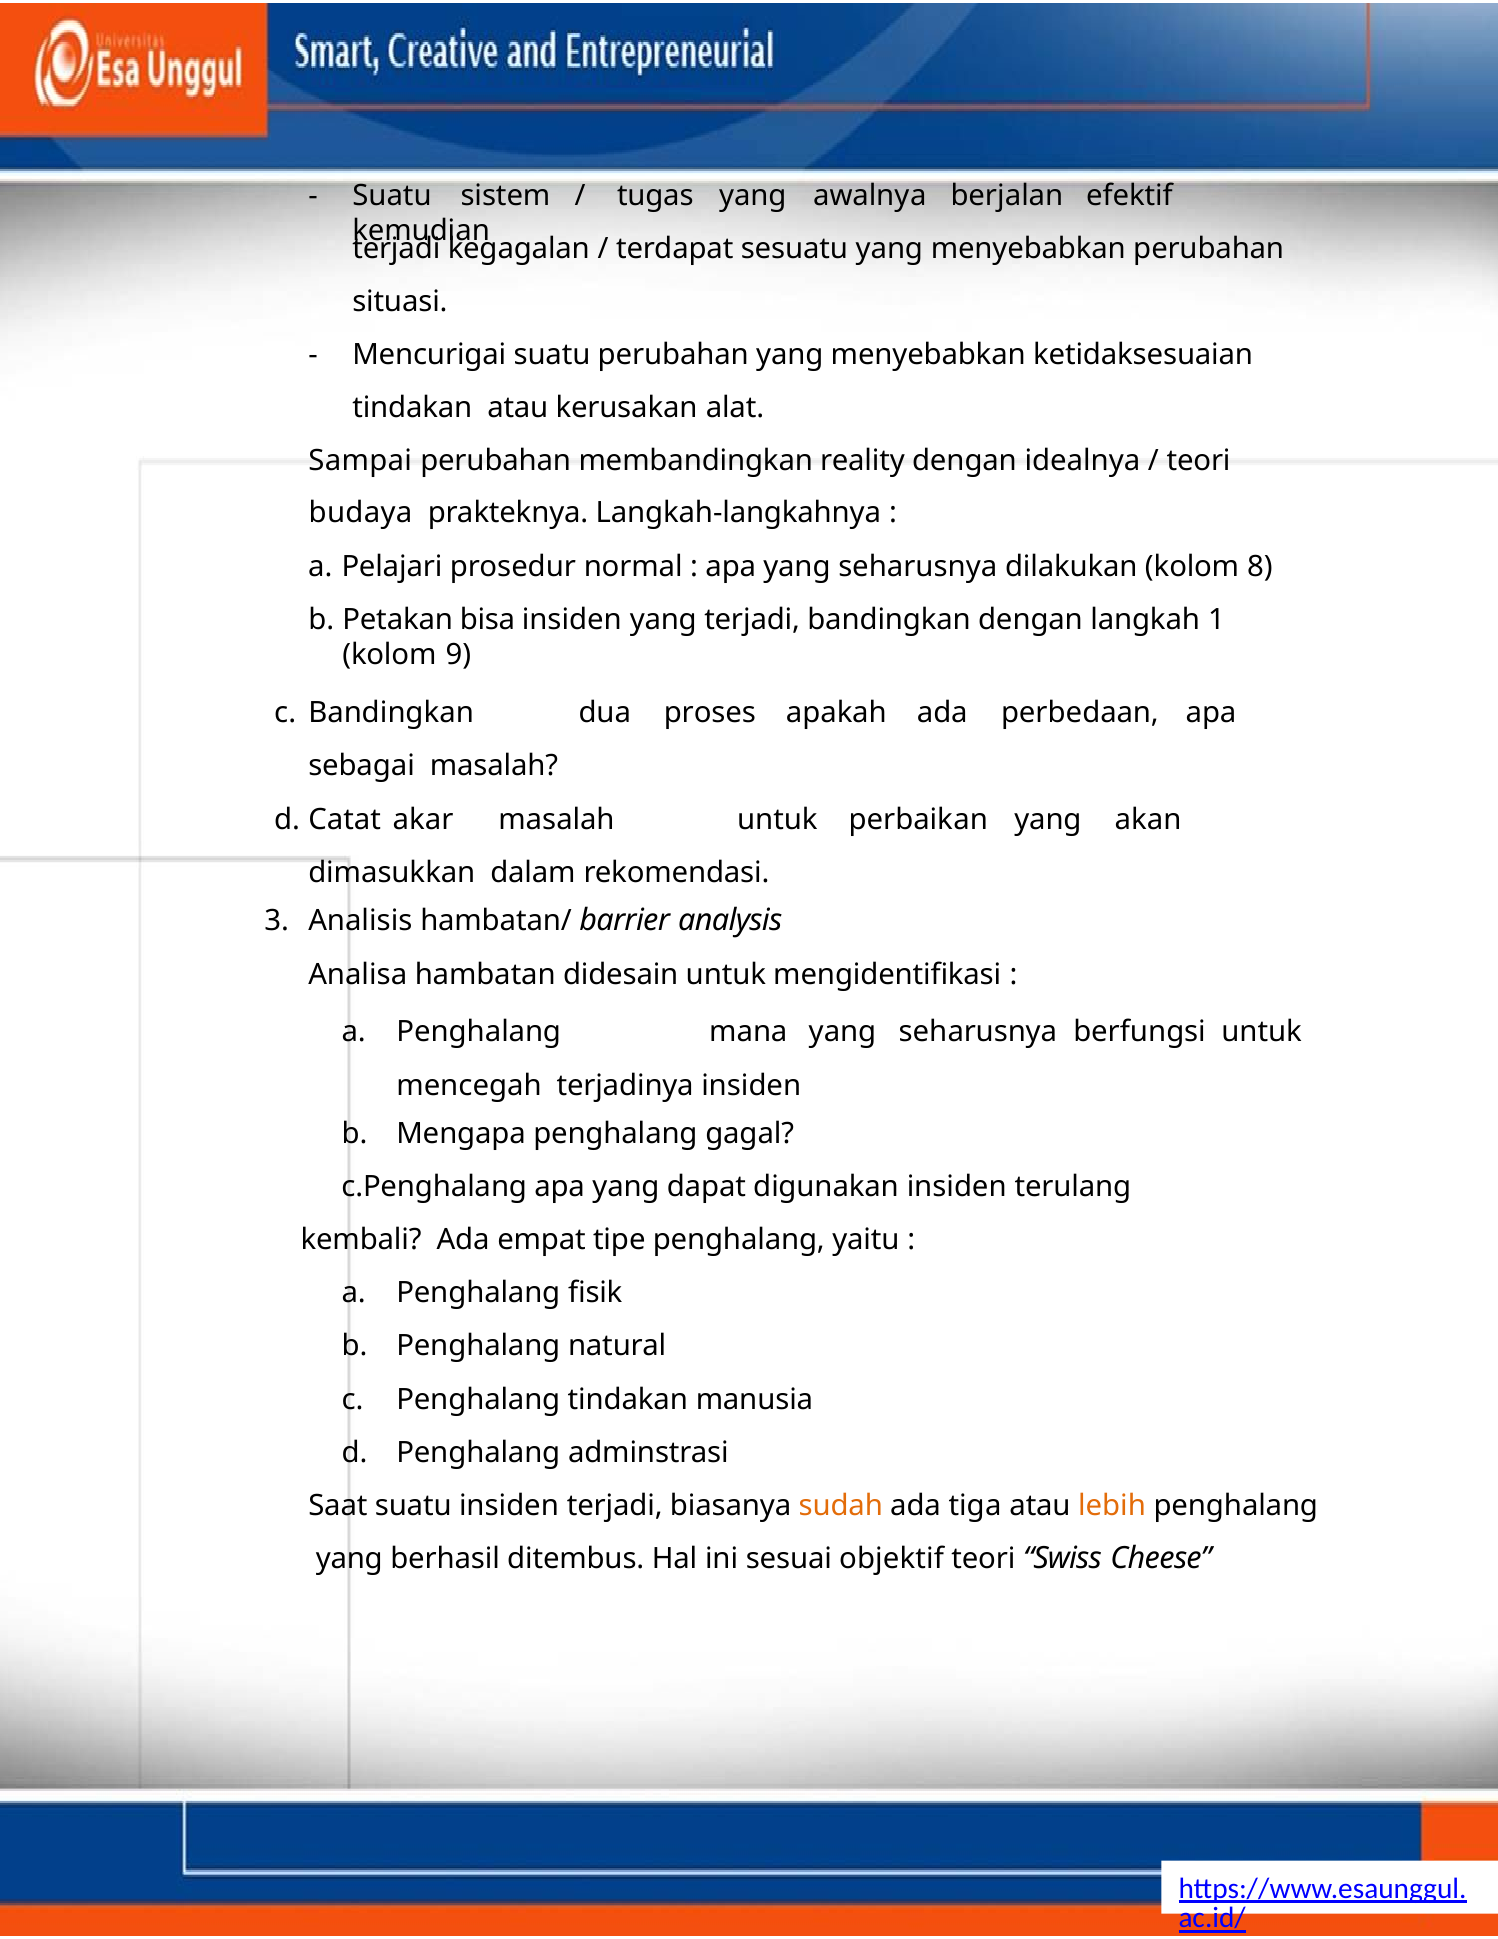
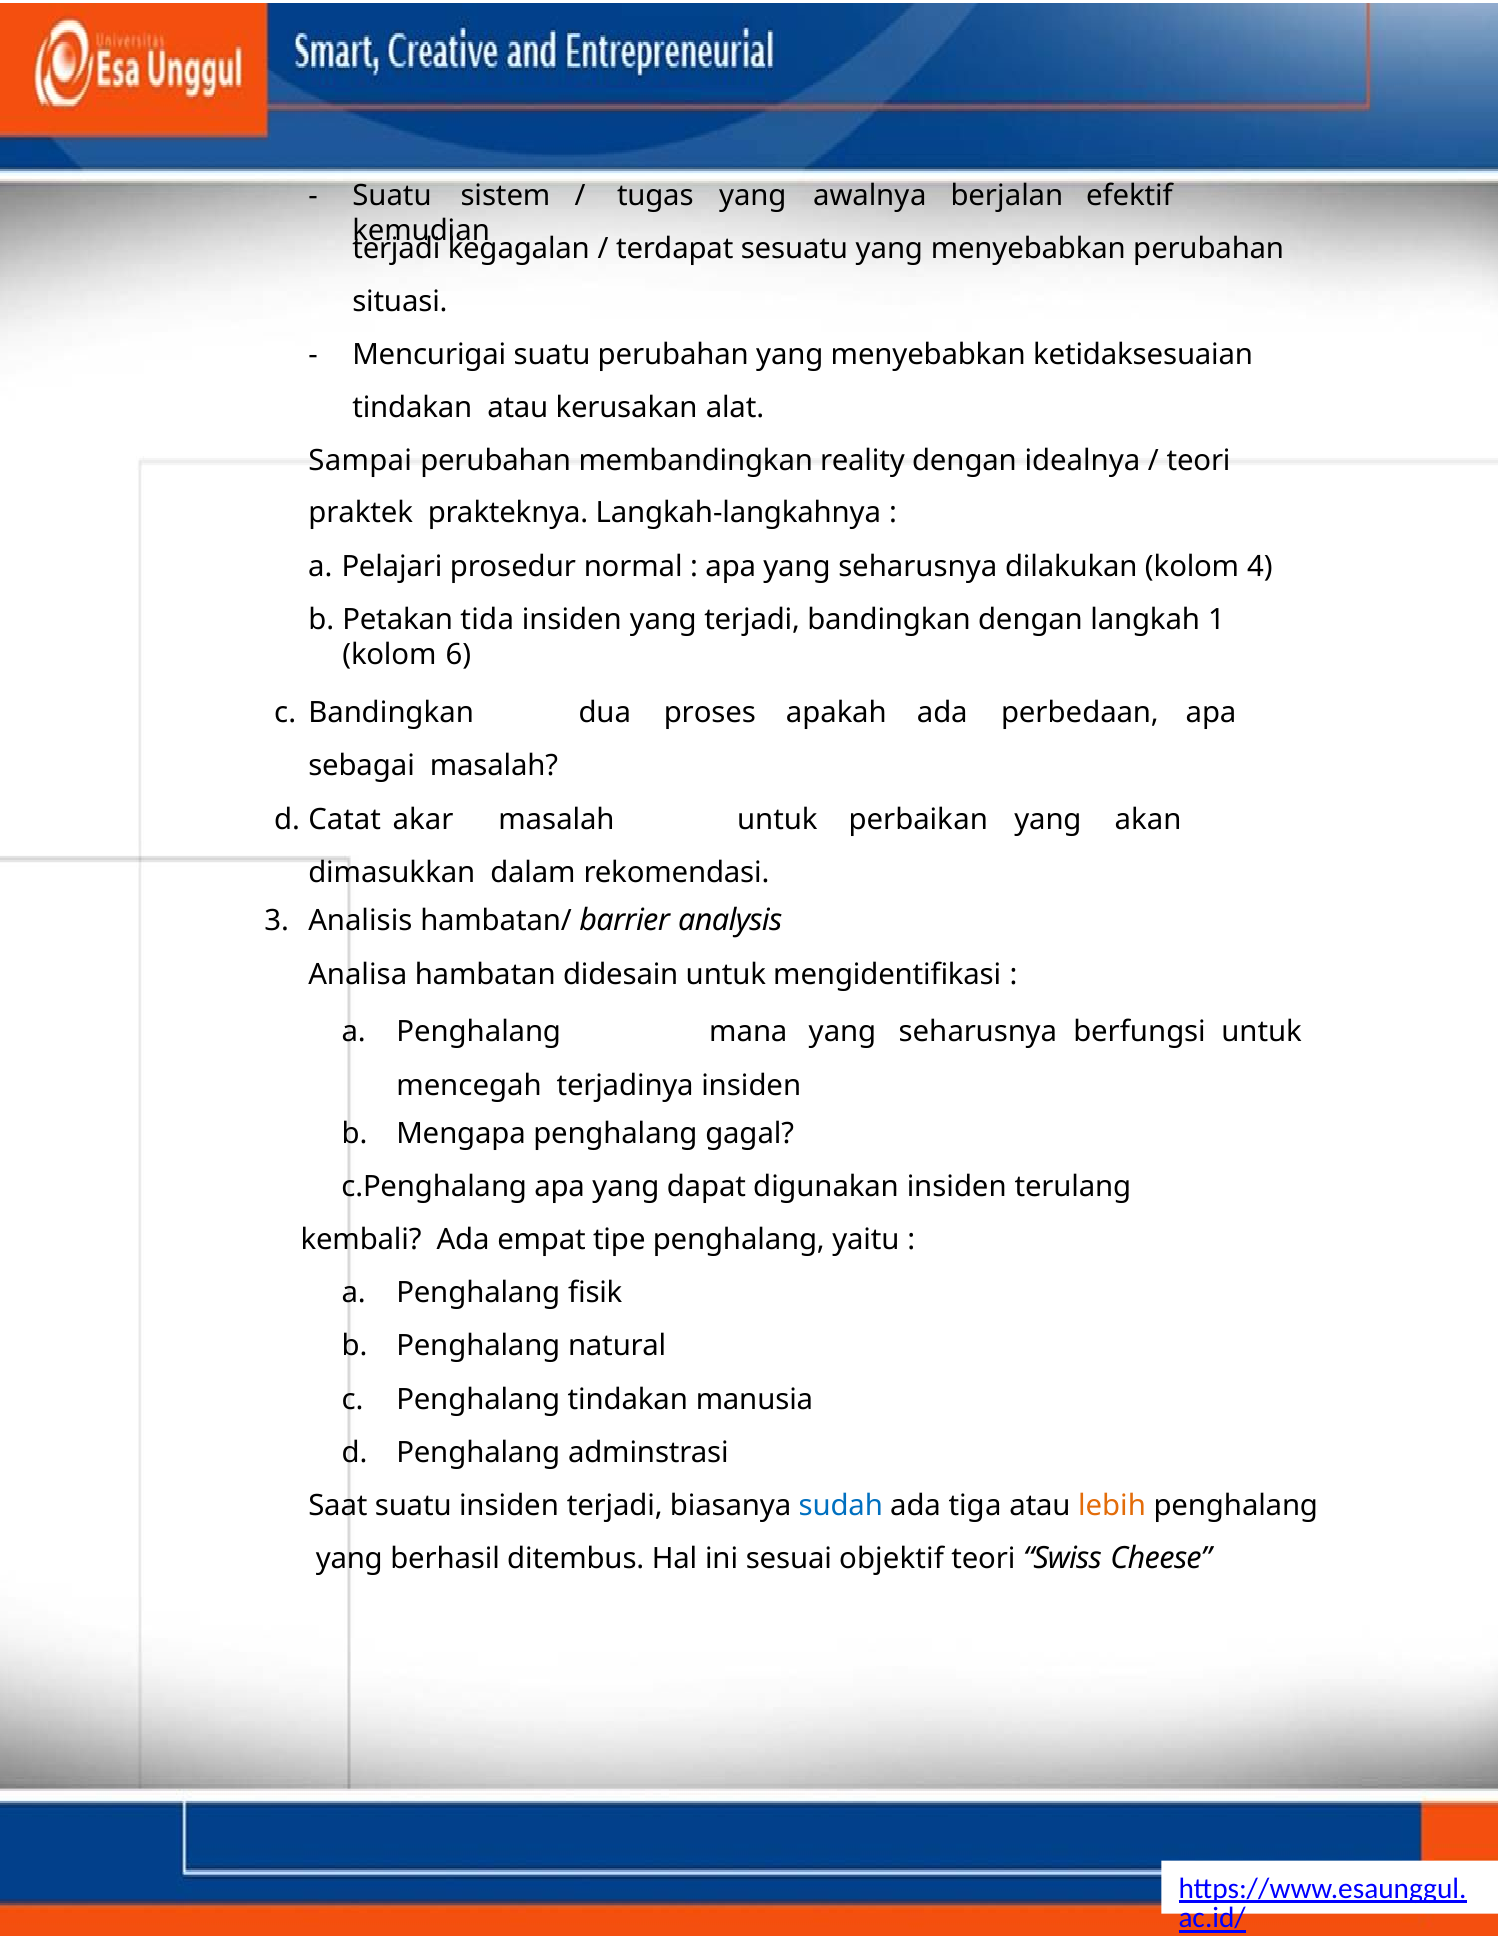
budaya: budaya -> praktek (361, 513)
8: 8 -> 4 (1260, 566)
bisa: bisa -> tida (487, 619)
9: 9 -> 6 (458, 655)
sudah colour: orange -> blue (841, 1505)
